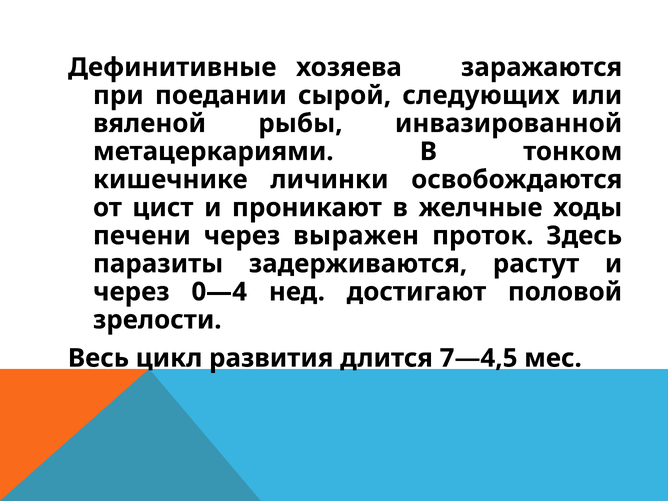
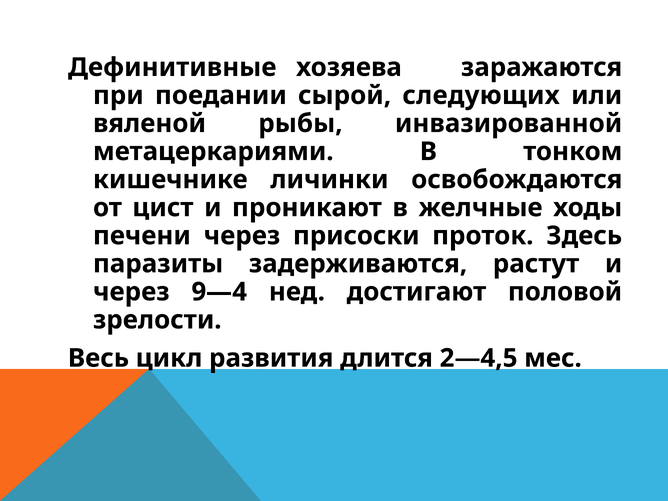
выражен: выражен -> присоски (356, 236)
0—4: 0—4 -> 9—4 (219, 292)
7—4,5: 7—4,5 -> 2—4,5 (479, 358)
